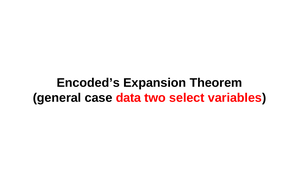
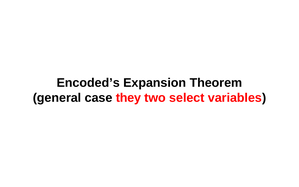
data: data -> they (128, 98)
